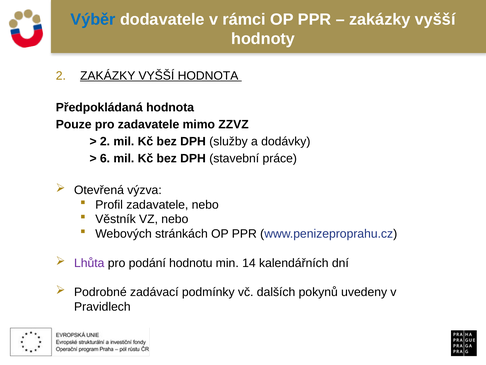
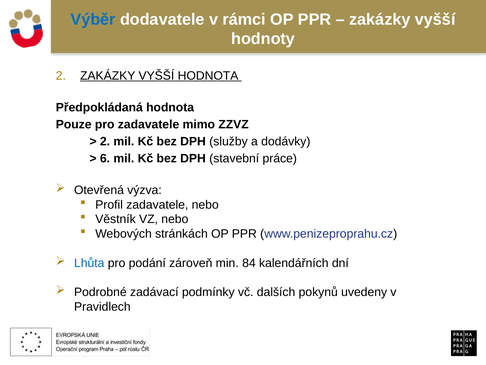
Lhůta colour: purple -> blue (89, 263)
hodnotu: hodnotu -> zároveň (191, 263)
14: 14 -> 84 (249, 263)
